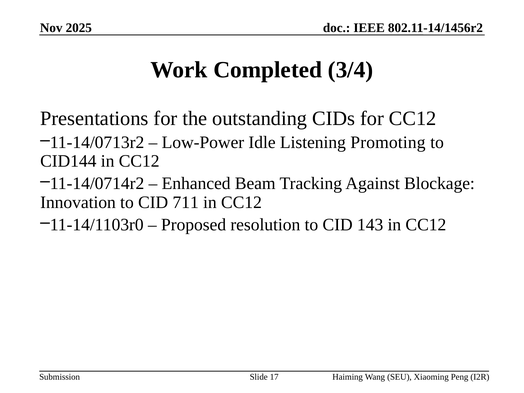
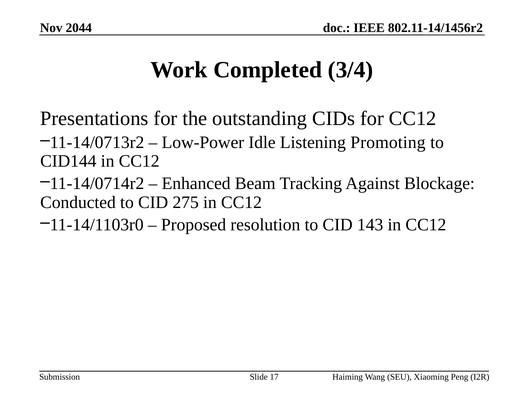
2025: 2025 -> 2044 (79, 28)
Innovation: Innovation -> Conducted (78, 202)
711: 711 -> 275 (186, 202)
